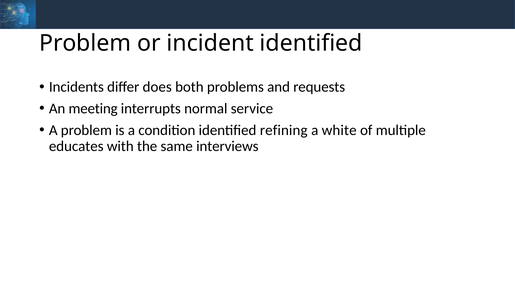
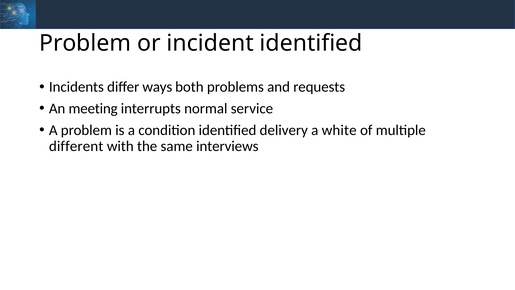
does: does -> ways (157, 87)
refining: refining -> delivery (284, 130)
educates: educates -> different (76, 146)
